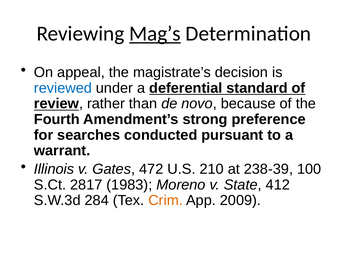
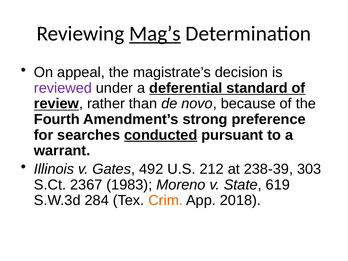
reviewed colour: blue -> purple (63, 88)
conducted underline: none -> present (161, 135)
472: 472 -> 492 (151, 169)
210: 210 -> 212 (212, 169)
100: 100 -> 303 (309, 169)
2817: 2817 -> 2367 (86, 185)
412: 412 -> 619 (278, 185)
2009: 2009 -> 2018 (240, 200)
